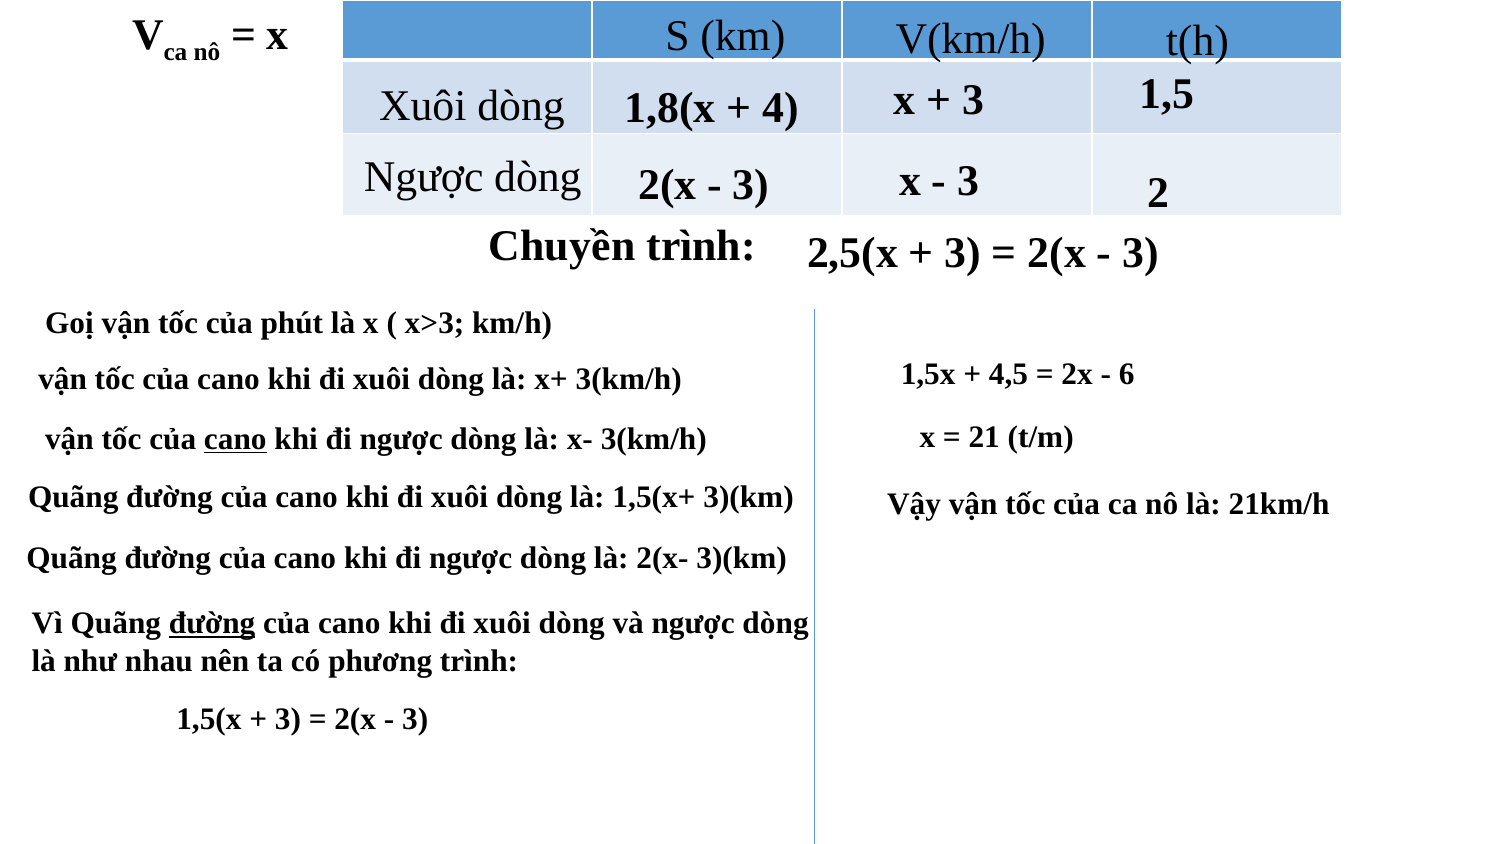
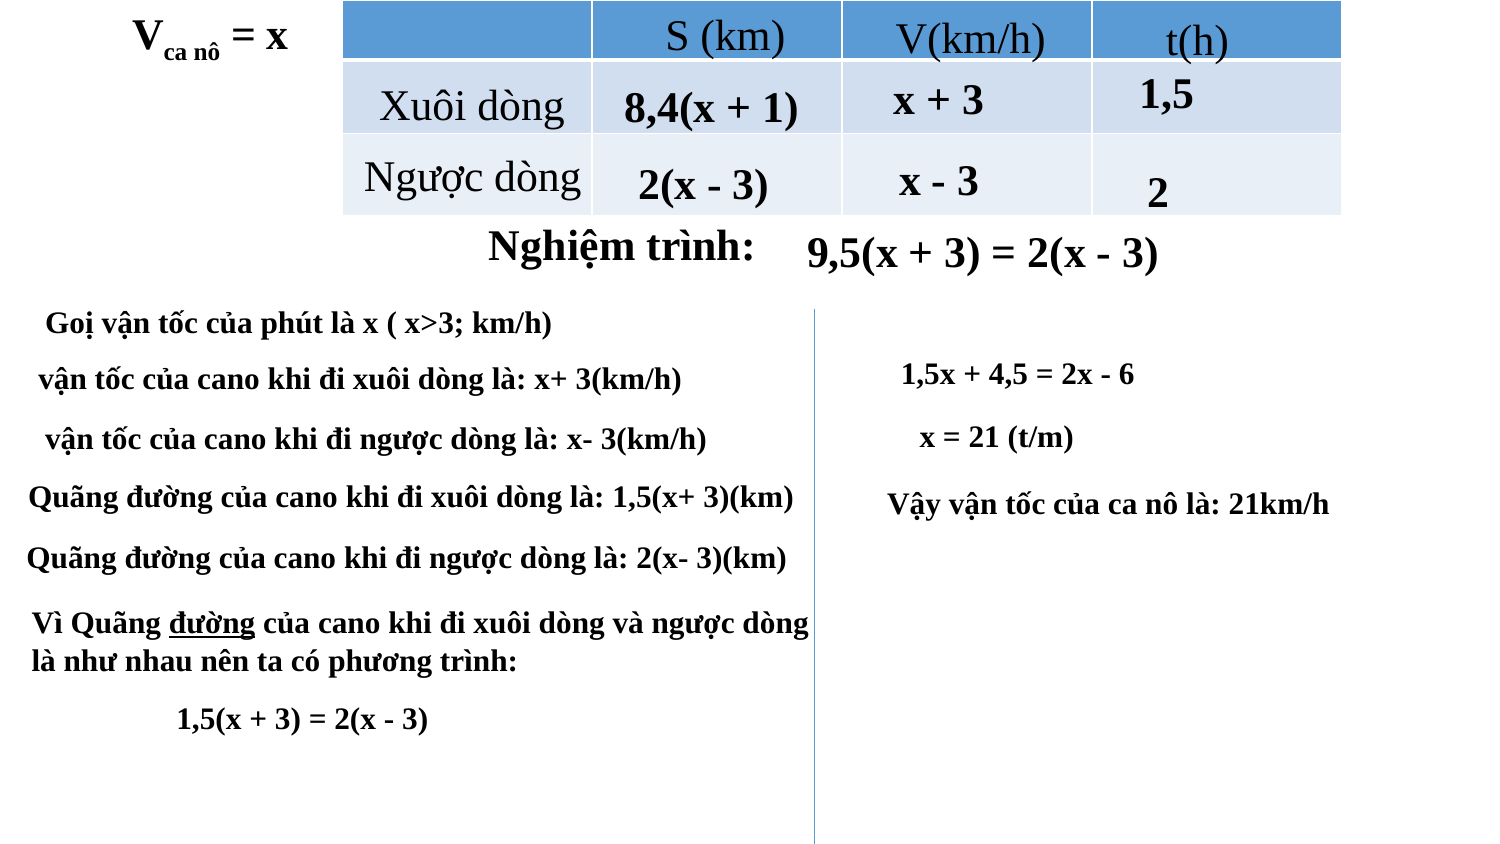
1,8(x: 1,8(x -> 8,4(x (670, 108)
4: 4 -> 1 (780, 108)
Chuyền: Chuyền -> Nghiệm (562, 246)
2,5(x: 2,5(x -> 9,5(x (853, 253)
cano underline: present -> none (235, 439)
